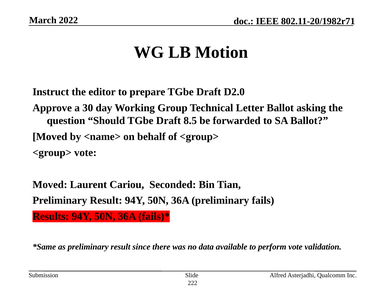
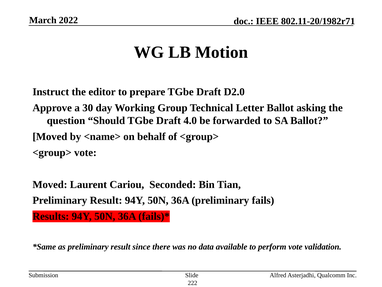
8.5: 8.5 -> 4.0 (190, 120)
